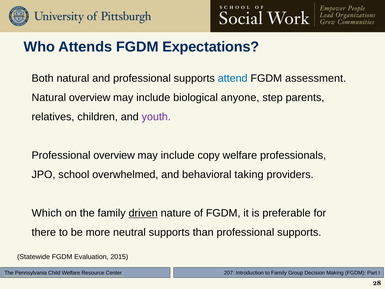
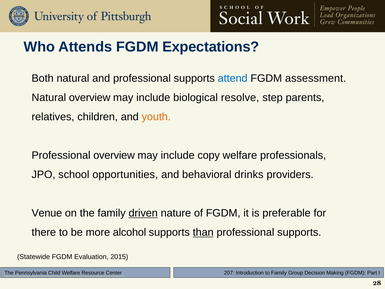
anyone: anyone -> resolve (240, 97)
youth colour: purple -> orange (156, 117)
overwhelmed: overwhelmed -> opportunities (125, 174)
taking: taking -> drinks (249, 174)
Which: Which -> Venue (47, 213)
neutral: neutral -> alcohol (129, 232)
than underline: none -> present (203, 232)
